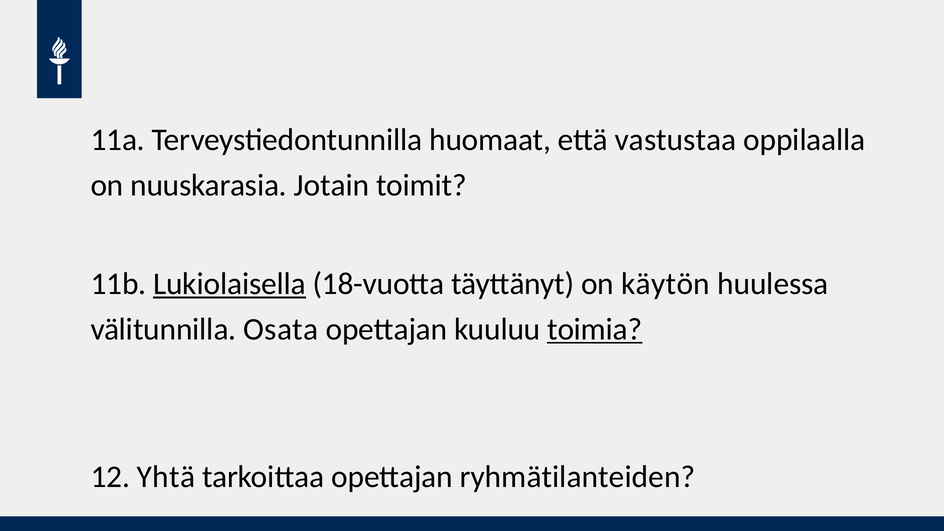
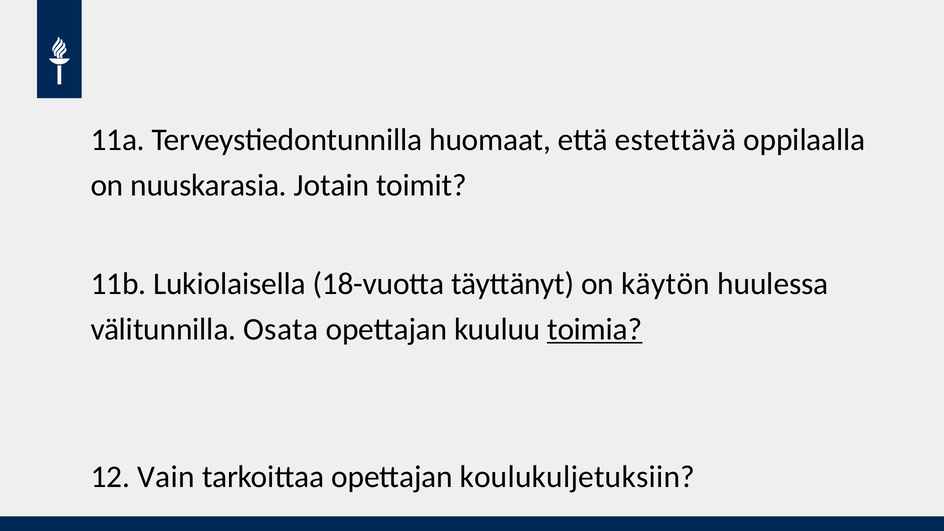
vastustaa: vastustaa -> estettävä (675, 140)
Lukiolaisella underline: present -> none (229, 284)
Yhtä: Yhtä -> Vain (166, 477)
ryhmätilanteiden: ryhmätilanteiden -> koulukuljetuksiin (577, 477)
